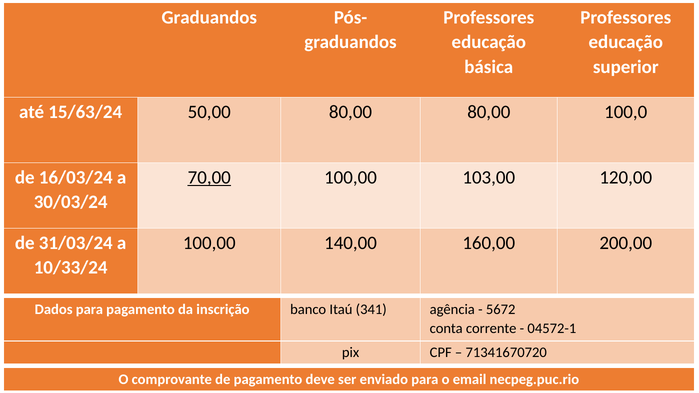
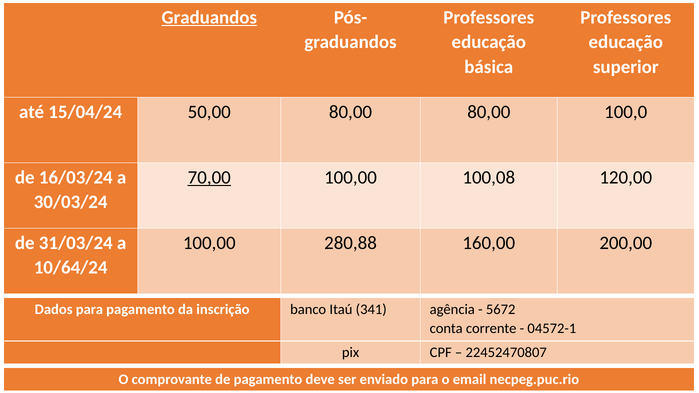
Graduandos underline: none -> present (209, 17)
15/63/24: 15/63/24 -> 15/04/24 (85, 112)
103,00: 103,00 -> 100,08 (489, 178)
140,00: 140,00 -> 280,88 (351, 243)
10/33/24: 10/33/24 -> 10/64/24 (71, 268)
71341670720: 71341670720 -> 22452470807 (506, 353)
